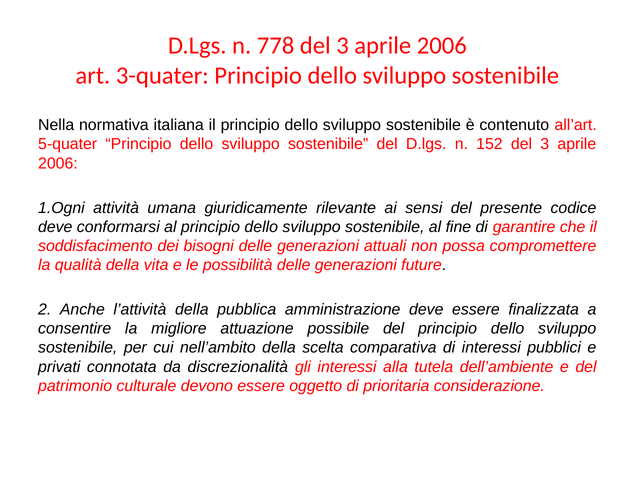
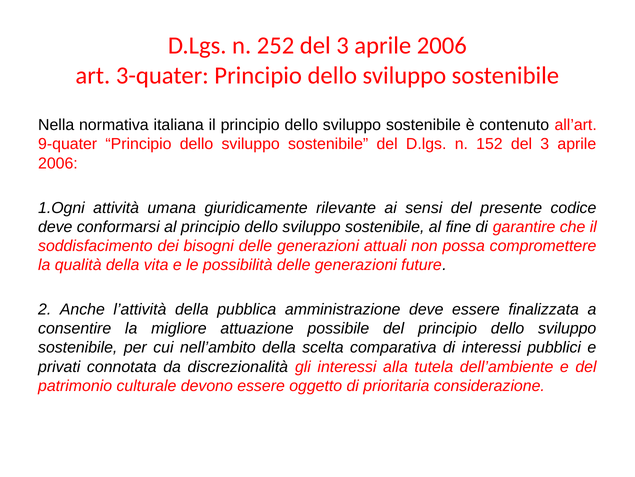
778: 778 -> 252 (276, 46)
5-quater: 5-quater -> 9-quater (68, 144)
